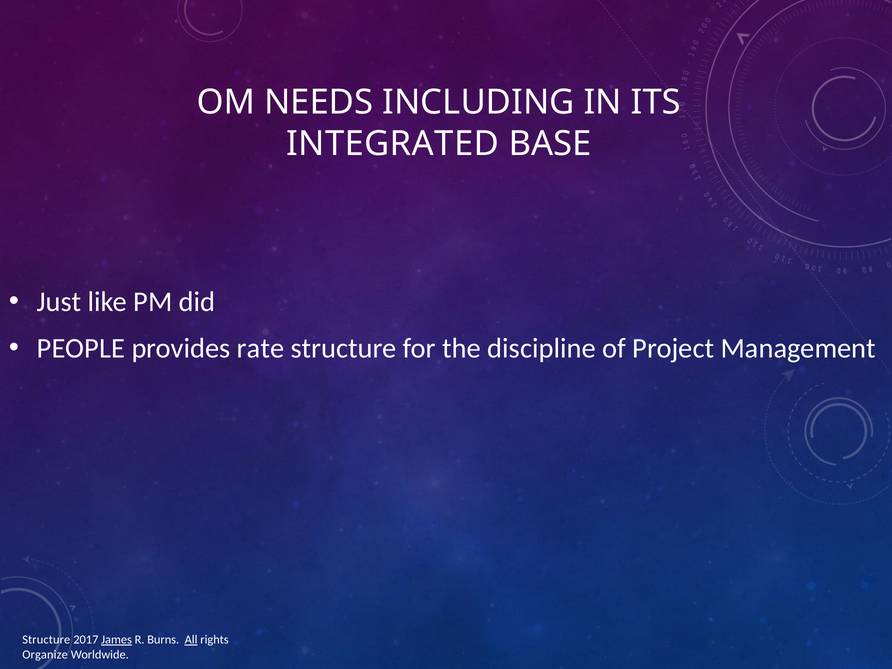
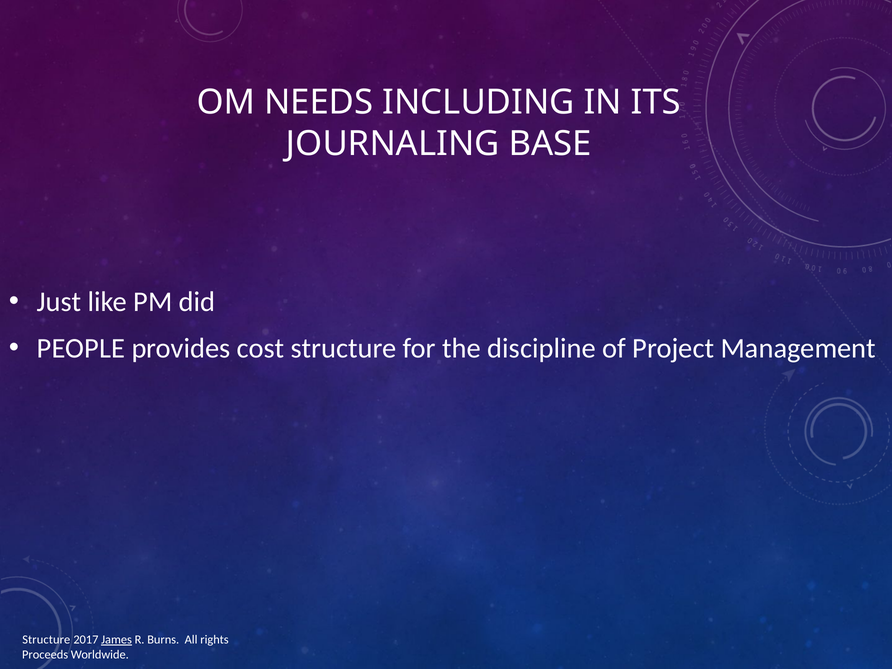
INTEGRATED: INTEGRATED -> JOURNALING (393, 144)
rate: rate -> cost (261, 348)
All underline: present -> none (191, 640)
Organize: Organize -> Proceeds (45, 655)
